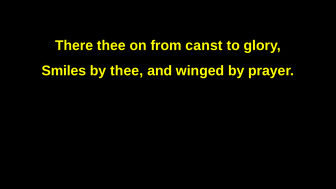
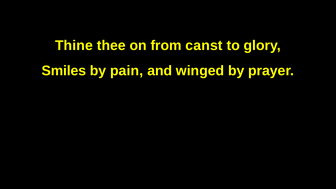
There: There -> Thine (74, 45)
by thee: thee -> pain (127, 71)
